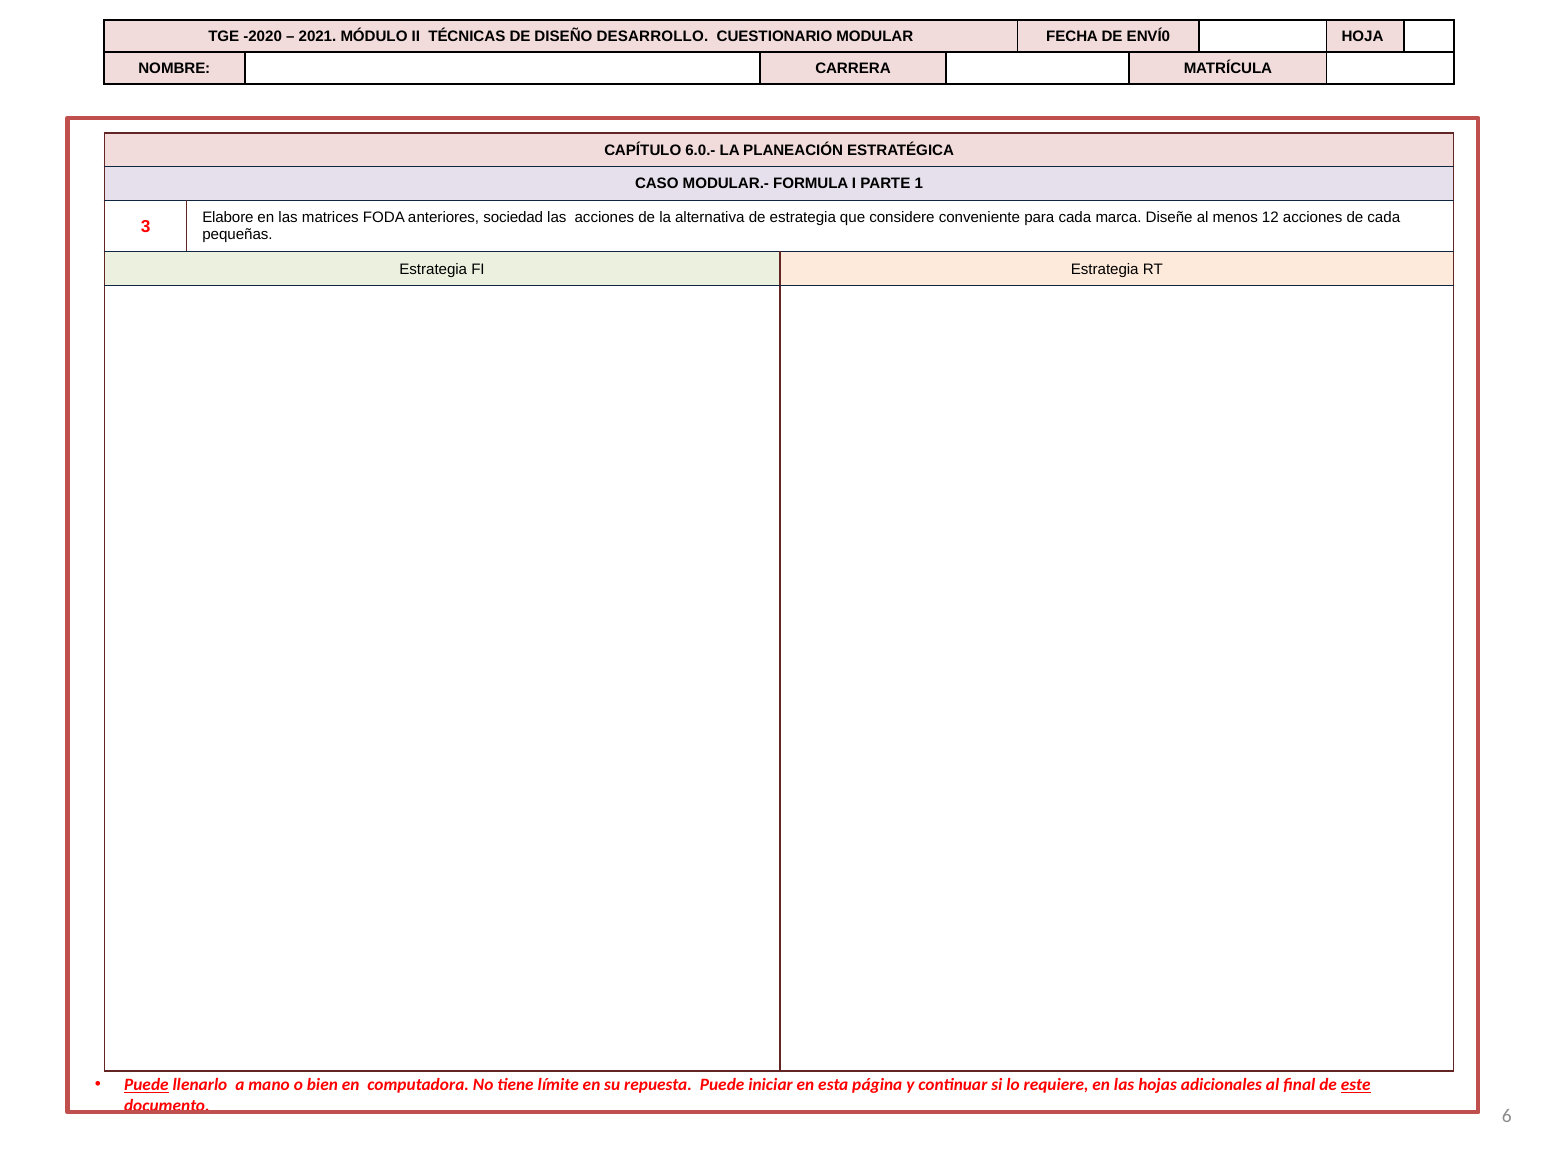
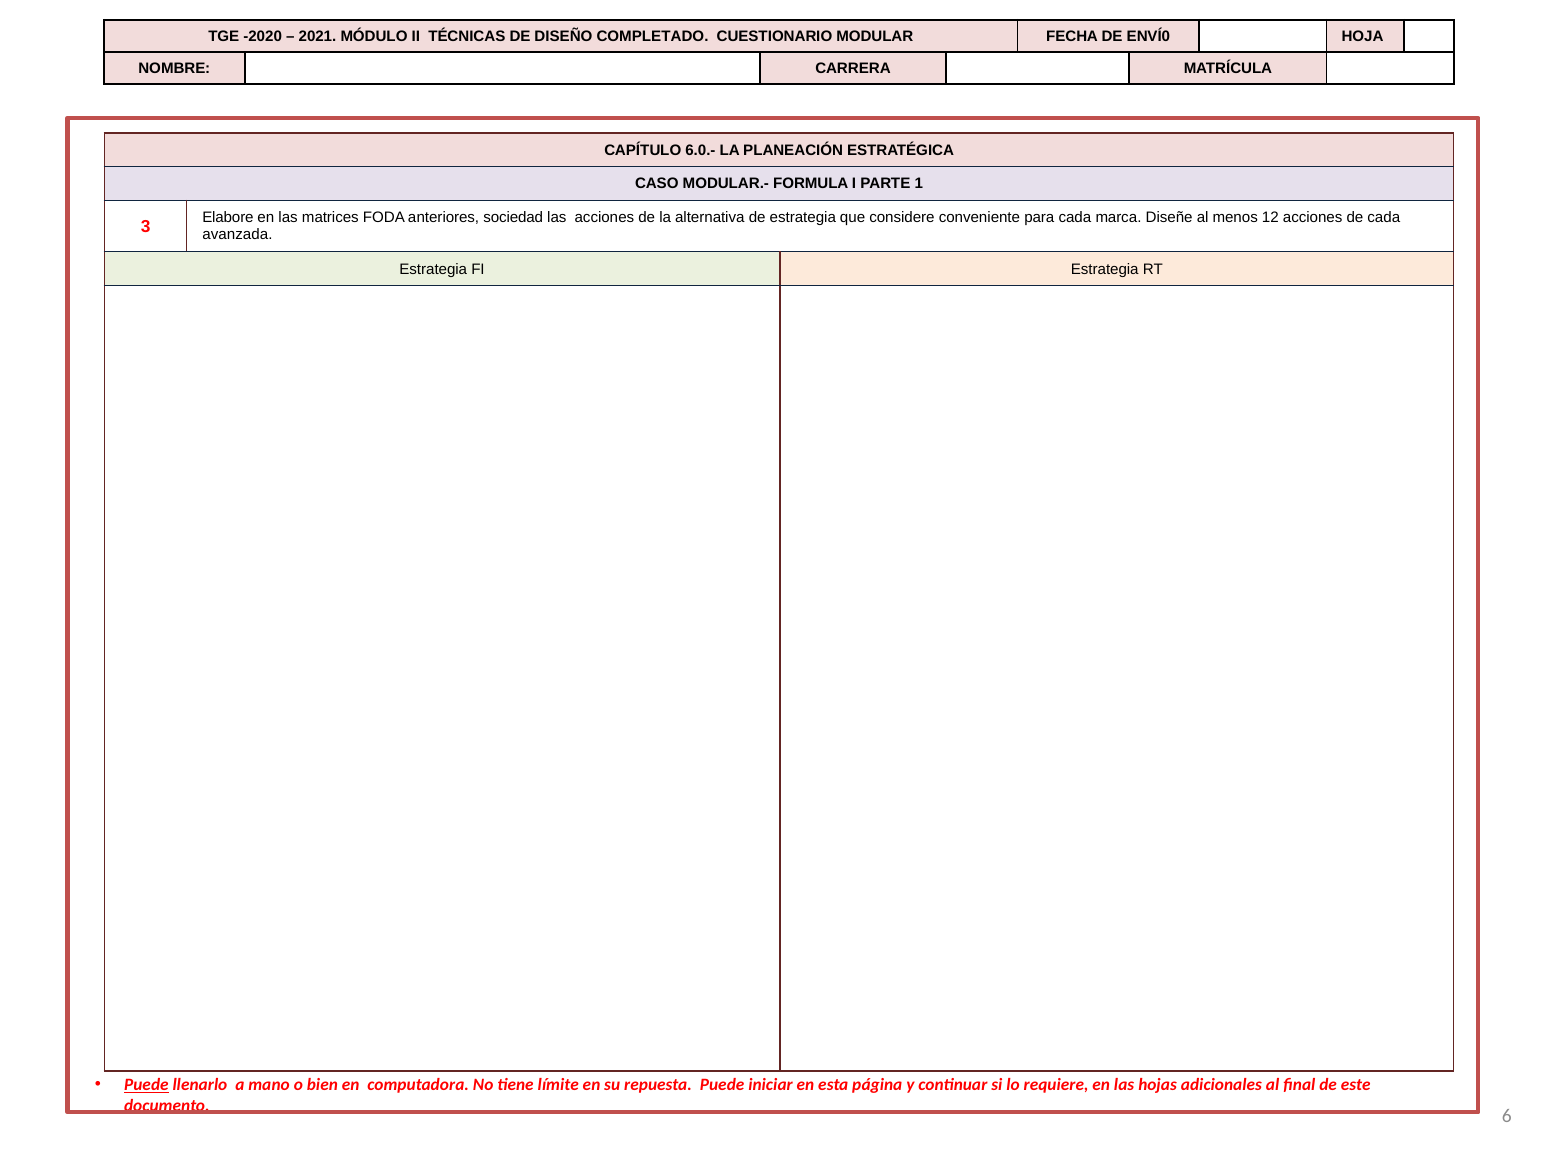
DESARROLLO: DESARROLLO -> COMPLETADO (652, 36)
pequeñas: pequeñas -> avanzada (237, 235)
este underline: present -> none (1356, 1084)
